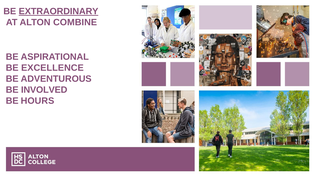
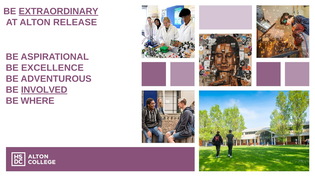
COMBINE: COMBINE -> RELEASE (75, 22)
INVOLVED underline: none -> present (44, 90)
HOURS: HOURS -> WHERE (38, 101)
